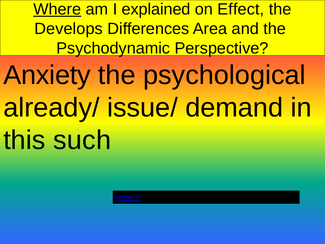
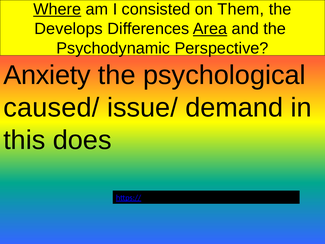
explained: explained -> consisted (156, 9)
Effect: Effect -> Them (241, 9)
Area underline: none -> present (210, 29)
already/: already/ -> caused/ (51, 108)
such: such -> does (82, 140)
